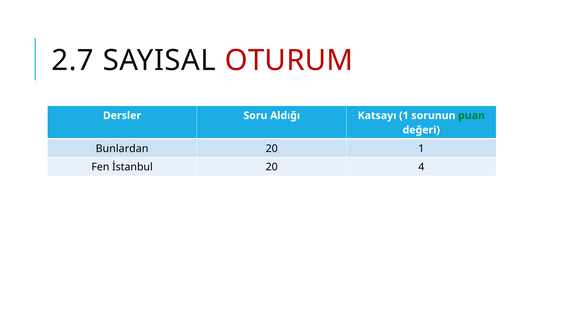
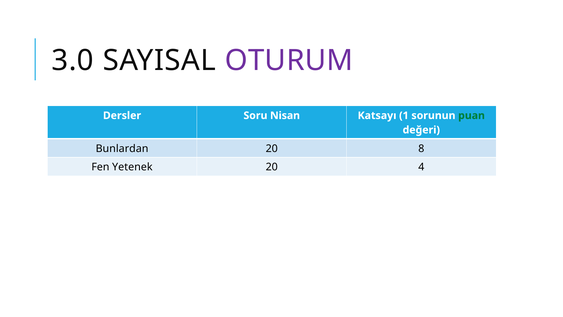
2.7: 2.7 -> 3.0 (73, 60)
OTURUM colour: red -> purple (289, 60)
Aldığı: Aldığı -> Nisan (285, 115)
20 1: 1 -> 8 (421, 148)
İstanbul: İstanbul -> Yetenek (132, 167)
